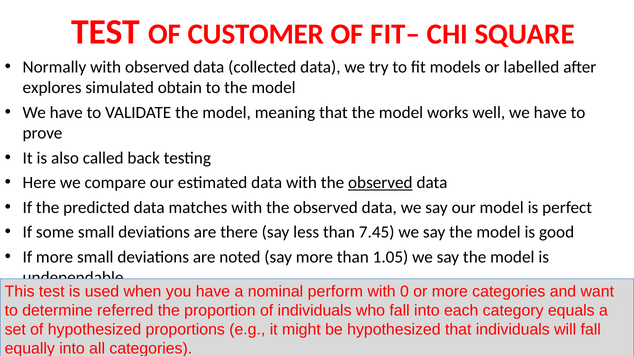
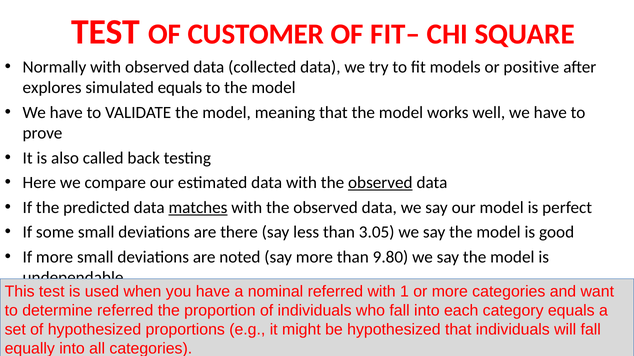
labelled: labelled -> positive (531, 67)
simulated obtain: obtain -> equals (180, 88)
matches underline: none -> present (198, 208)
7.45: 7.45 -> 3.05 (377, 233)
1.05: 1.05 -> 9.80 (391, 258)
nominal perform: perform -> referred (335, 292)
0: 0 -> 1 (404, 292)
